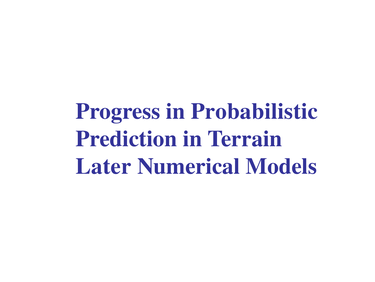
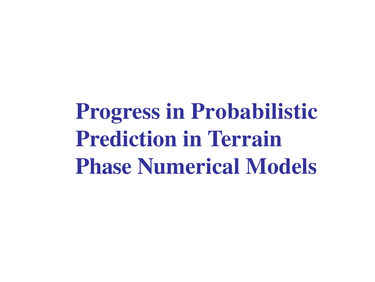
Later: Later -> Phase (104, 166)
